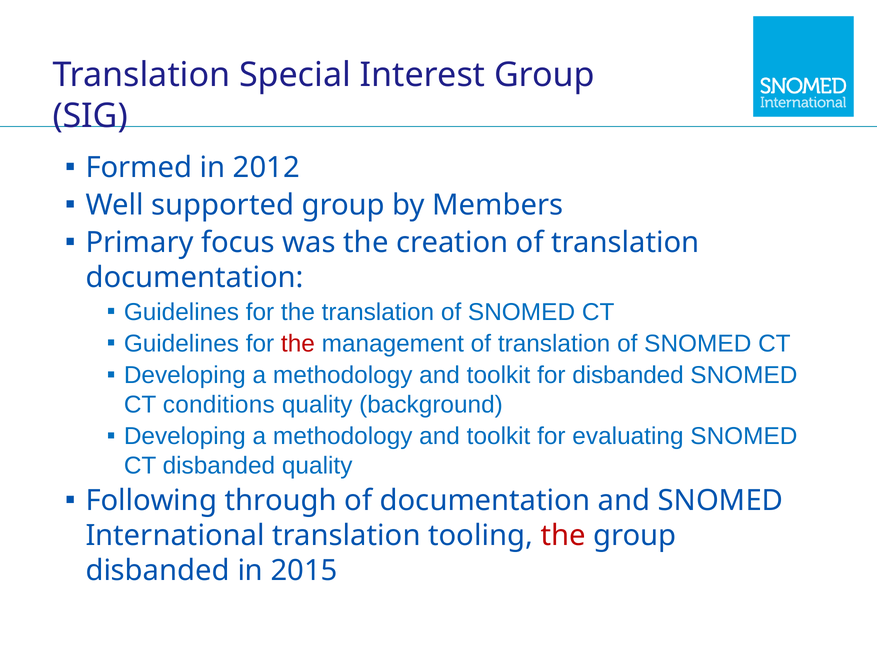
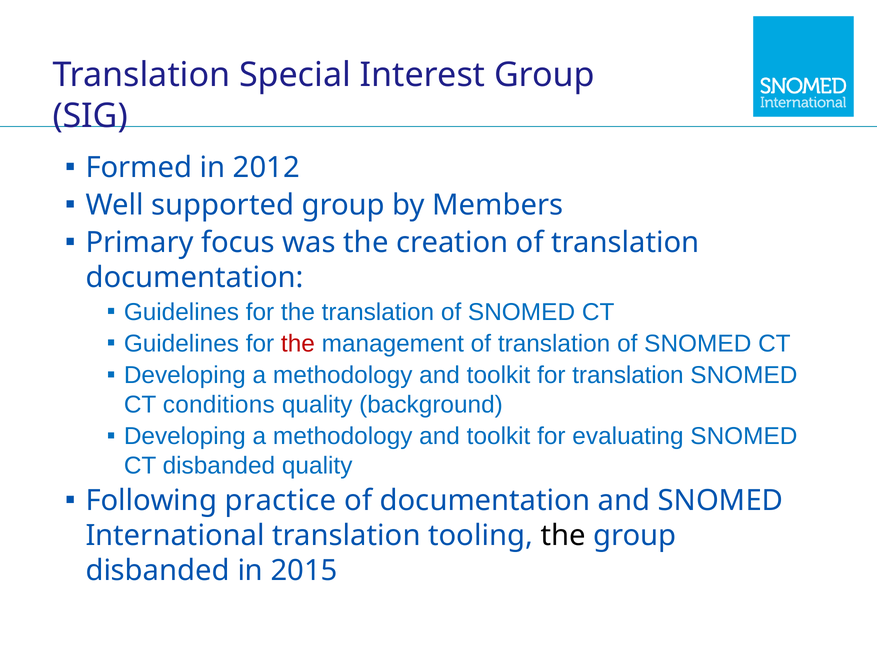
for disbanded: disbanded -> translation (628, 375)
through: through -> practice (281, 500)
the colour: red -> black (563, 535)
